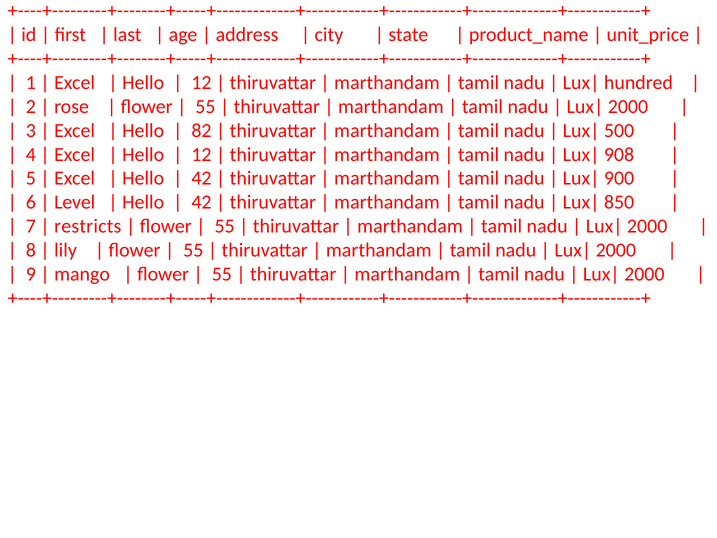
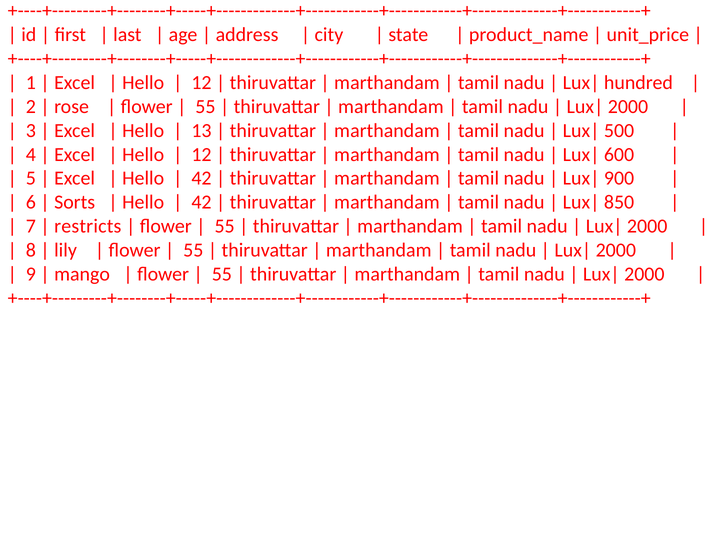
82: 82 -> 13 (201, 130)
908: 908 -> 600 (619, 154)
Level: Level -> Sorts (75, 202)
